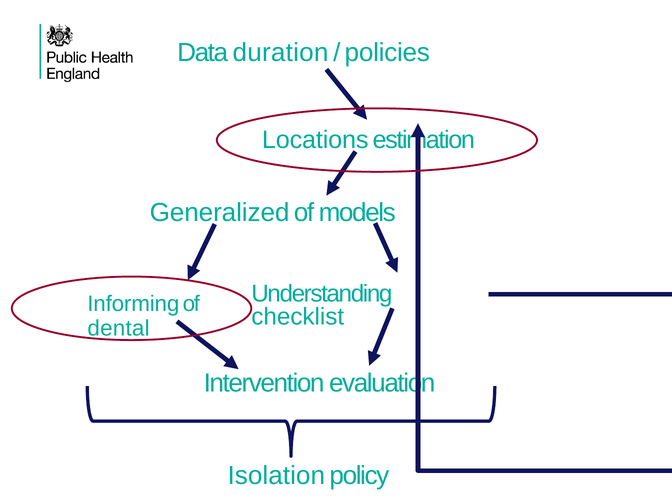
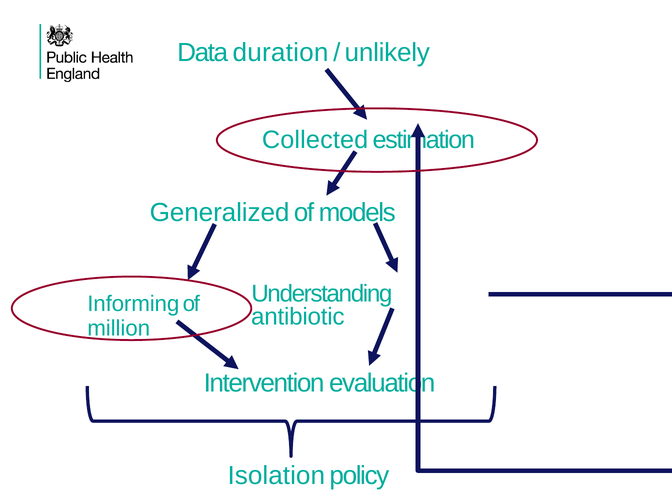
policies: policies -> unlikely (387, 52)
Locations: Locations -> Collected (315, 140)
checklist: checklist -> antibiotic (298, 317)
dental: dental -> million (119, 328)
